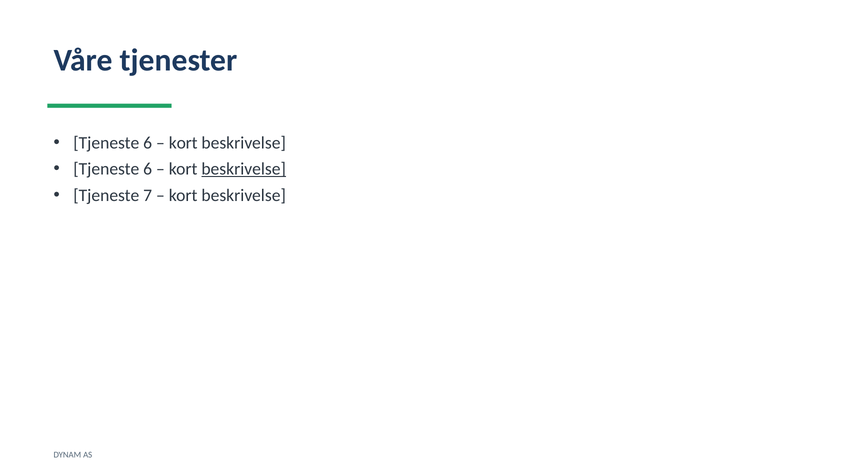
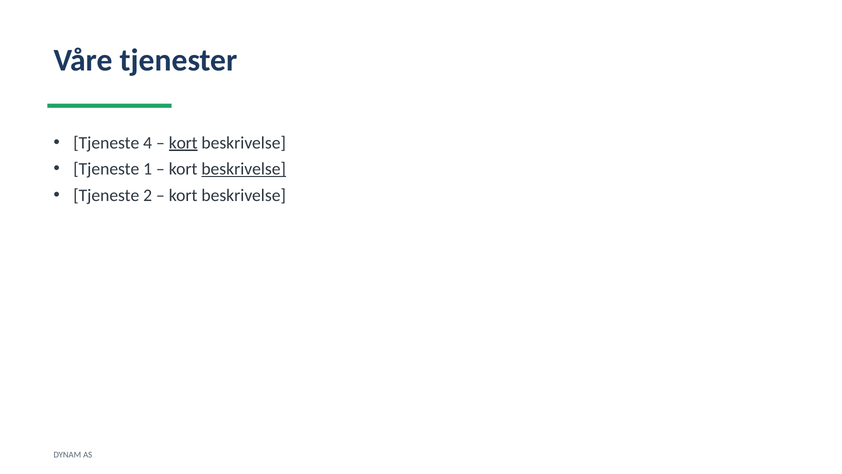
6: 6 -> 4 (148, 143)
kort underline: none -> present (183, 143)
6: 6 -> 1 (148, 169)
7: 7 -> 2 (148, 195)
